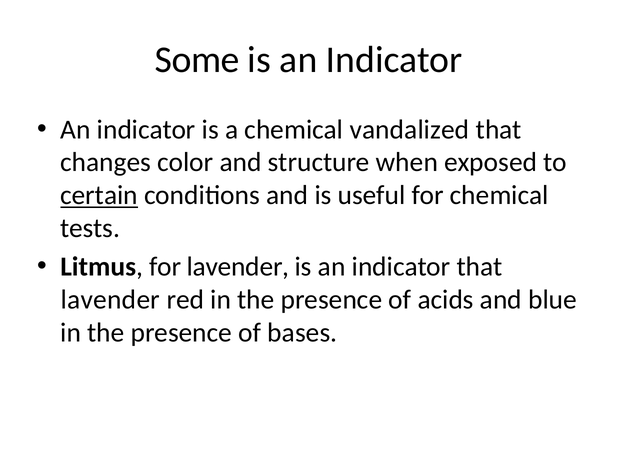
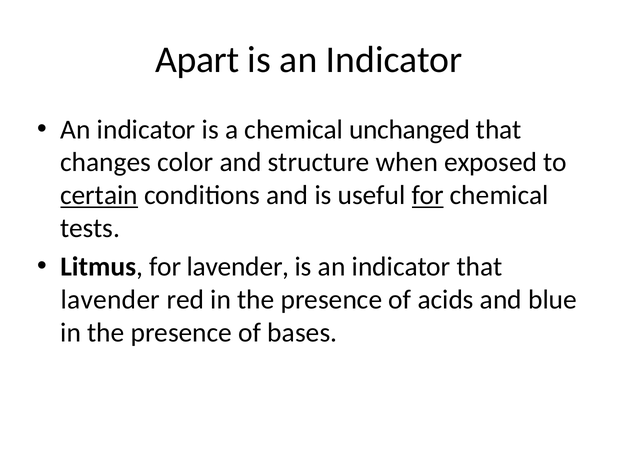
Some: Some -> Apart (197, 60)
vandalized: vandalized -> unchanged (410, 130)
for underline: none -> present (428, 196)
